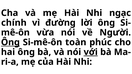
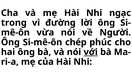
chính: chính -> trong (14, 23)
Ông underline: present -> none (10, 42)
toàn: toàn -> chép (76, 42)
